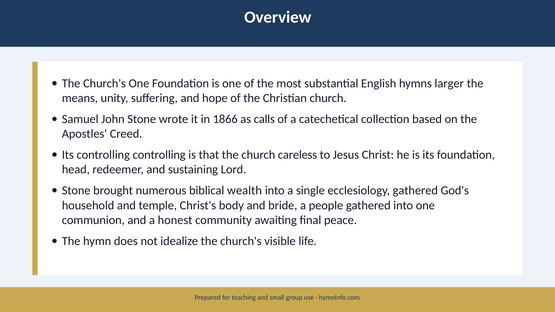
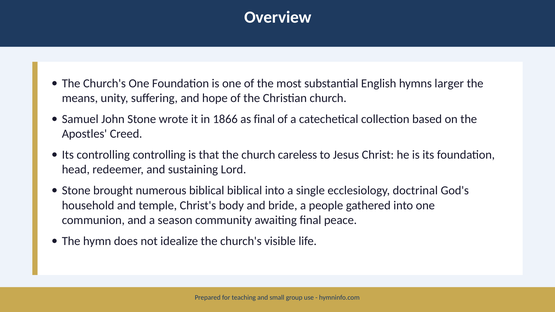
as calls: calls -> final (264, 119)
biblical wealth: wealth -> biblical (245, 191)
ecclesiology gathered: gathered -> doctrinal (415, 191)
honest: honest -> season (175, 220)
